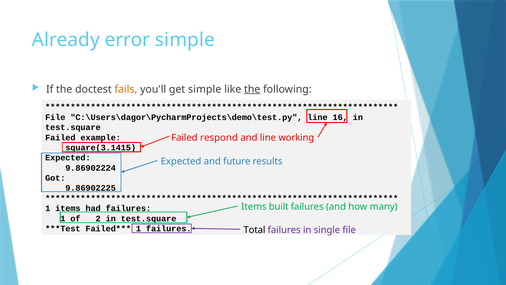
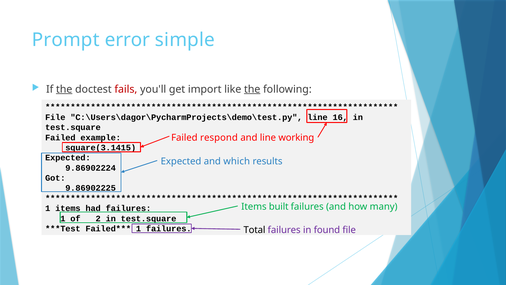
Already: Already -> Prompt (66, 40)
the underline: none -> present (64, 89)
fails colour: orange -> red (126, 89)
get simple: simple -> import (205, 89)
future: future -> which (237, 161)
single: single -> found (327, 230)
